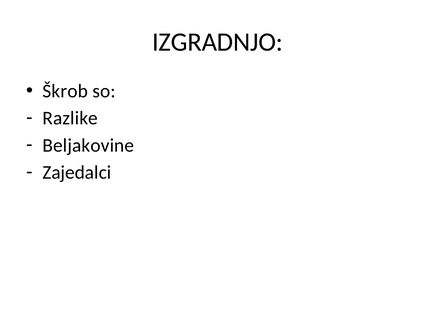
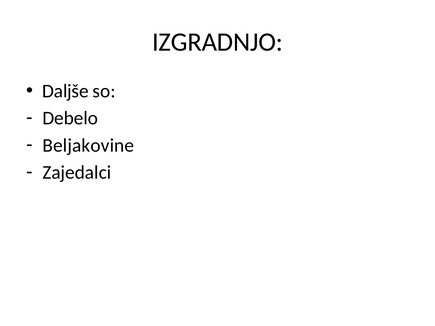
Škrob: Škrob -> Daljše (65, 91)
Razlike: Razlike -> Debelo (70, 118)
